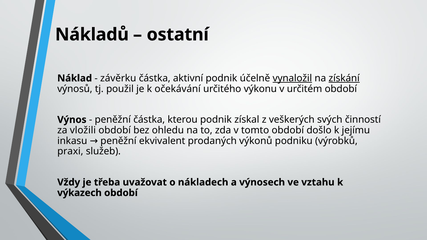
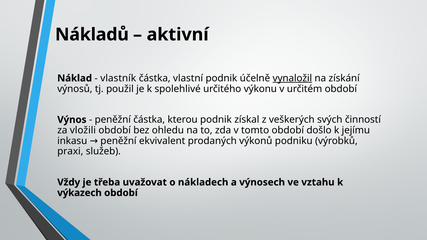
ostatní: ostatní -> aktivní (178, 35)
závěrku: závěrku -> vlastník (118, 78)
aktivní: aktivní -> vlastní (188, 78)
získání underline: present -> none (344, 78)
očekávání: očekávání -> spolehlivé (178, 89)
